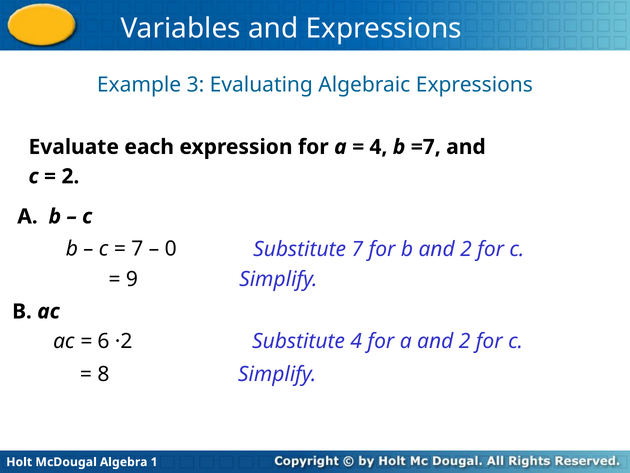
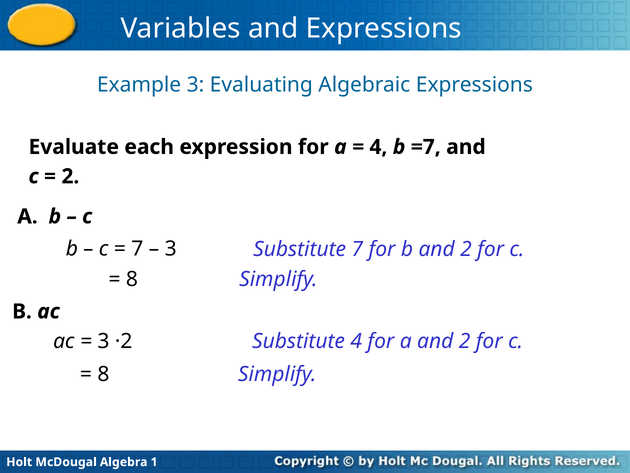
0: 0 -> 3 (171, 248)
9: 9 -> 8 (132, 279)
6: 6 -> 3 (103, 341)
